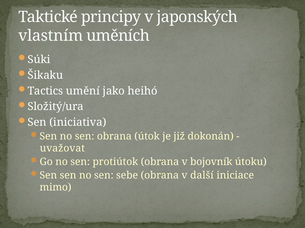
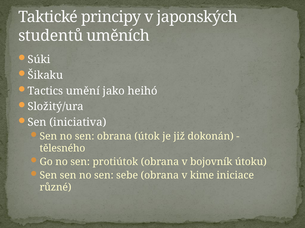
vlastním: vlastním -> studentů (51, 36)
uvažovat: uvažovat -> tělesného (62, 149)
další: další -> kime (202, 176)
mimo: mimo -> různé (56, 188)
